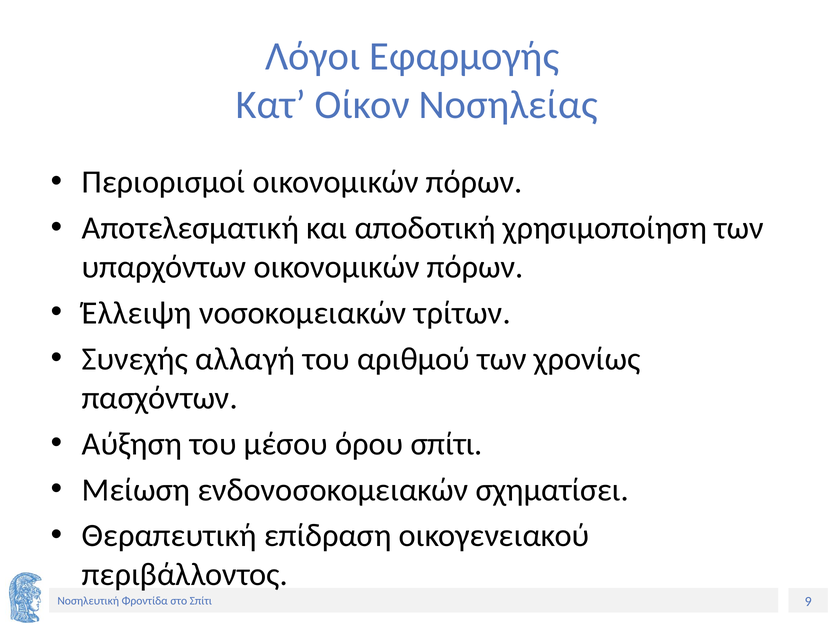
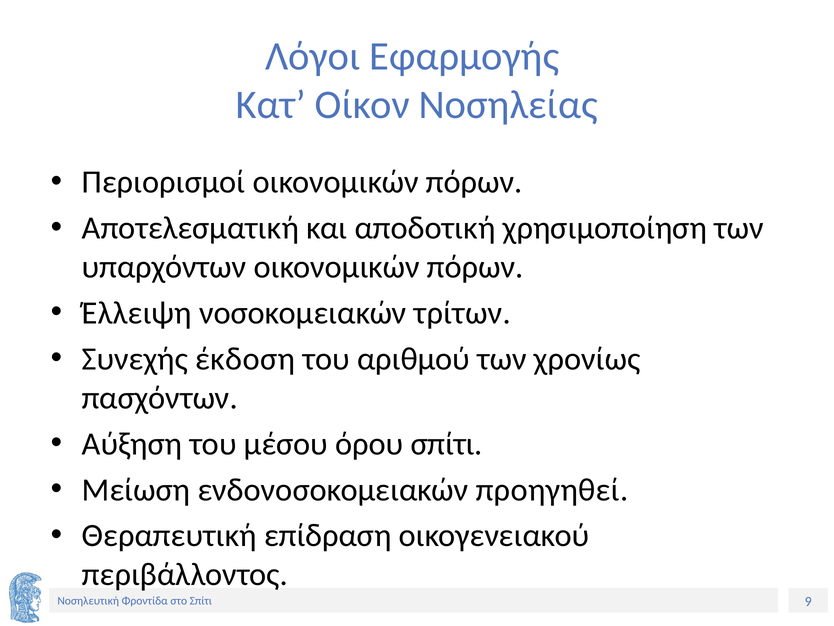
αλλαγή: αλλαγή -> έκδοση (245, 359)
σχηματίσει: σχηματίσει -> προηγηθεί (552, 489)
